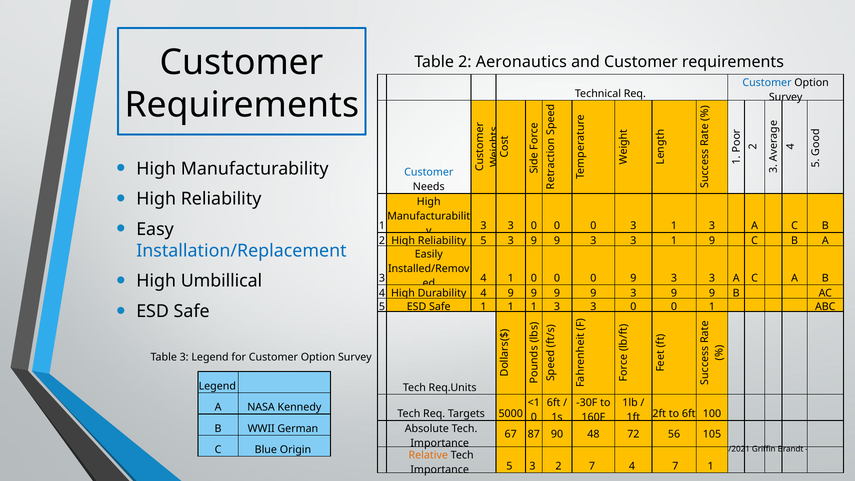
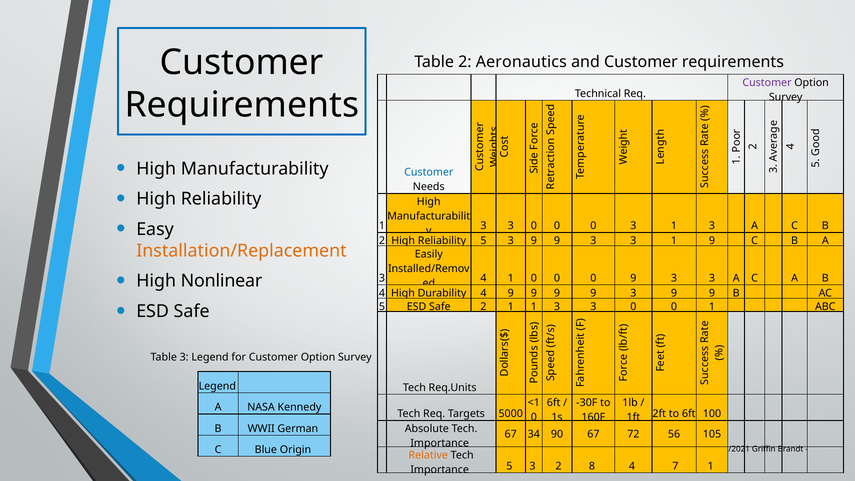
Customer colour: blue -> purple (767, 83)
Installation/Replacement colour: blue -> orange (241, 251)
Umbillical: Umbillical -> Nonlinear (222, 281)
Safe 1: 1 -> 2 (484, 306)
87: 87 -> 34 (534, 434)
90 48: 48 -> 67 (593, 434)
2 7: 7 -> 8 (592, 466)
